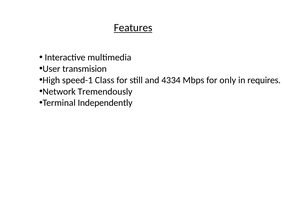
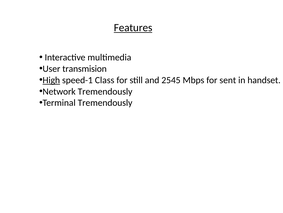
High underline: none -> present (51, 80)
4334: 4334 -> 2545 (171, 80)
only: only -> sent (228, 80)
requires: requires -> handset (264, 80)
Terminal Independently: Independently -> Tremendously (105, 103)
